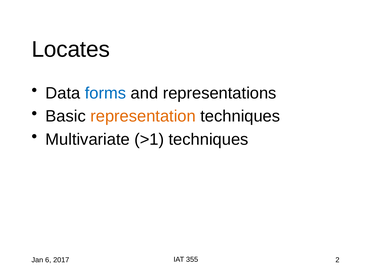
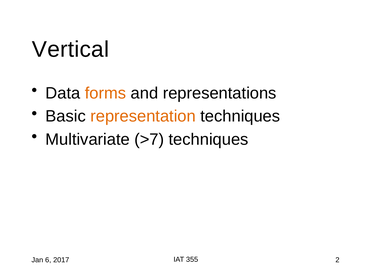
Locates: Locates -> Vertical (70, 49)
forms colour: blue -> orange (105, 93)
>1: >1 -> >7 (149, 139)
